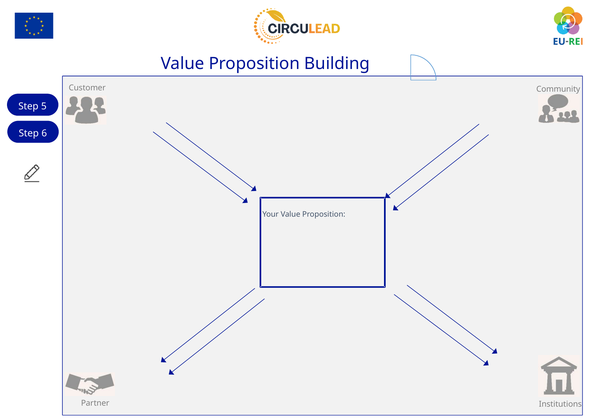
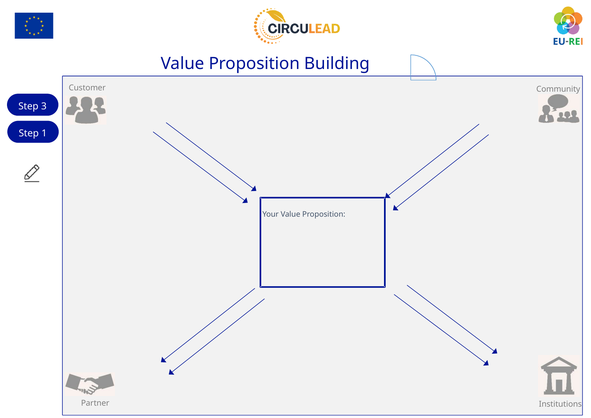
5: 5 -> 3 (44, 106)
6: 6 -> 1 (44, 133)
